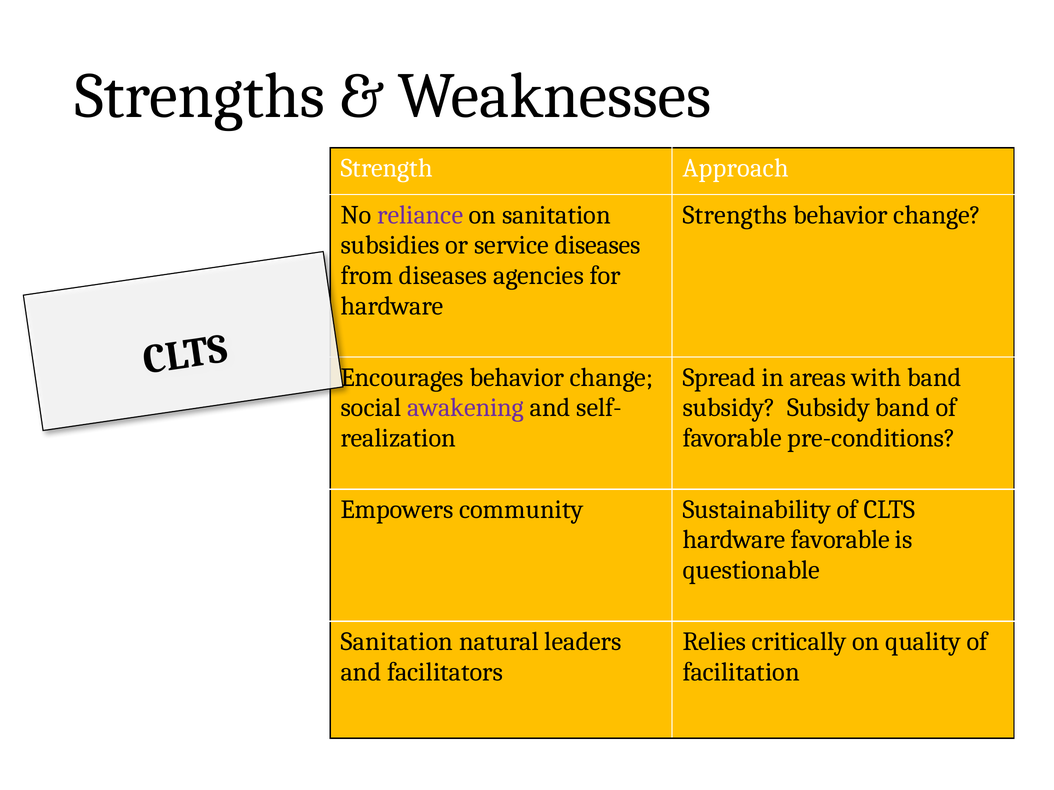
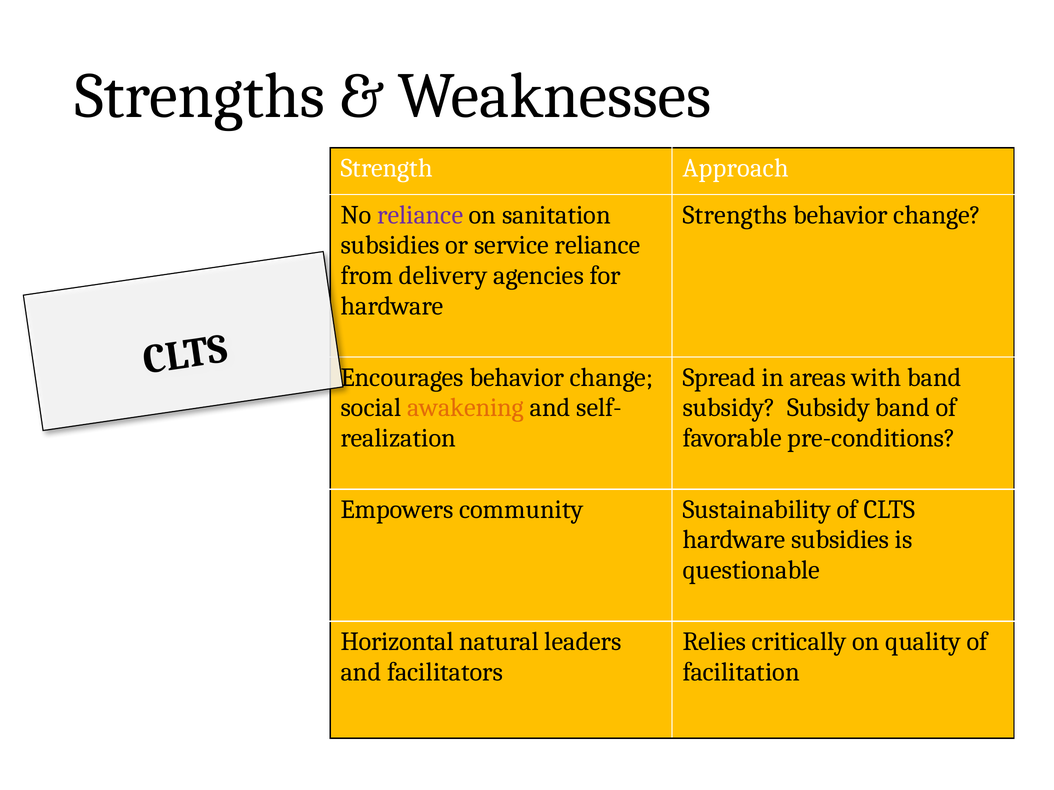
service diseases: diseases -> reliance (598, 245)
diseases: diseases -> delivery (443, 276)
awakening colour: purple -> orange (466, 408)
hardware favorable: favorable -> subsidies (840, 540)
Sanitation: Sanitation -> Horizontal (397, 642)
